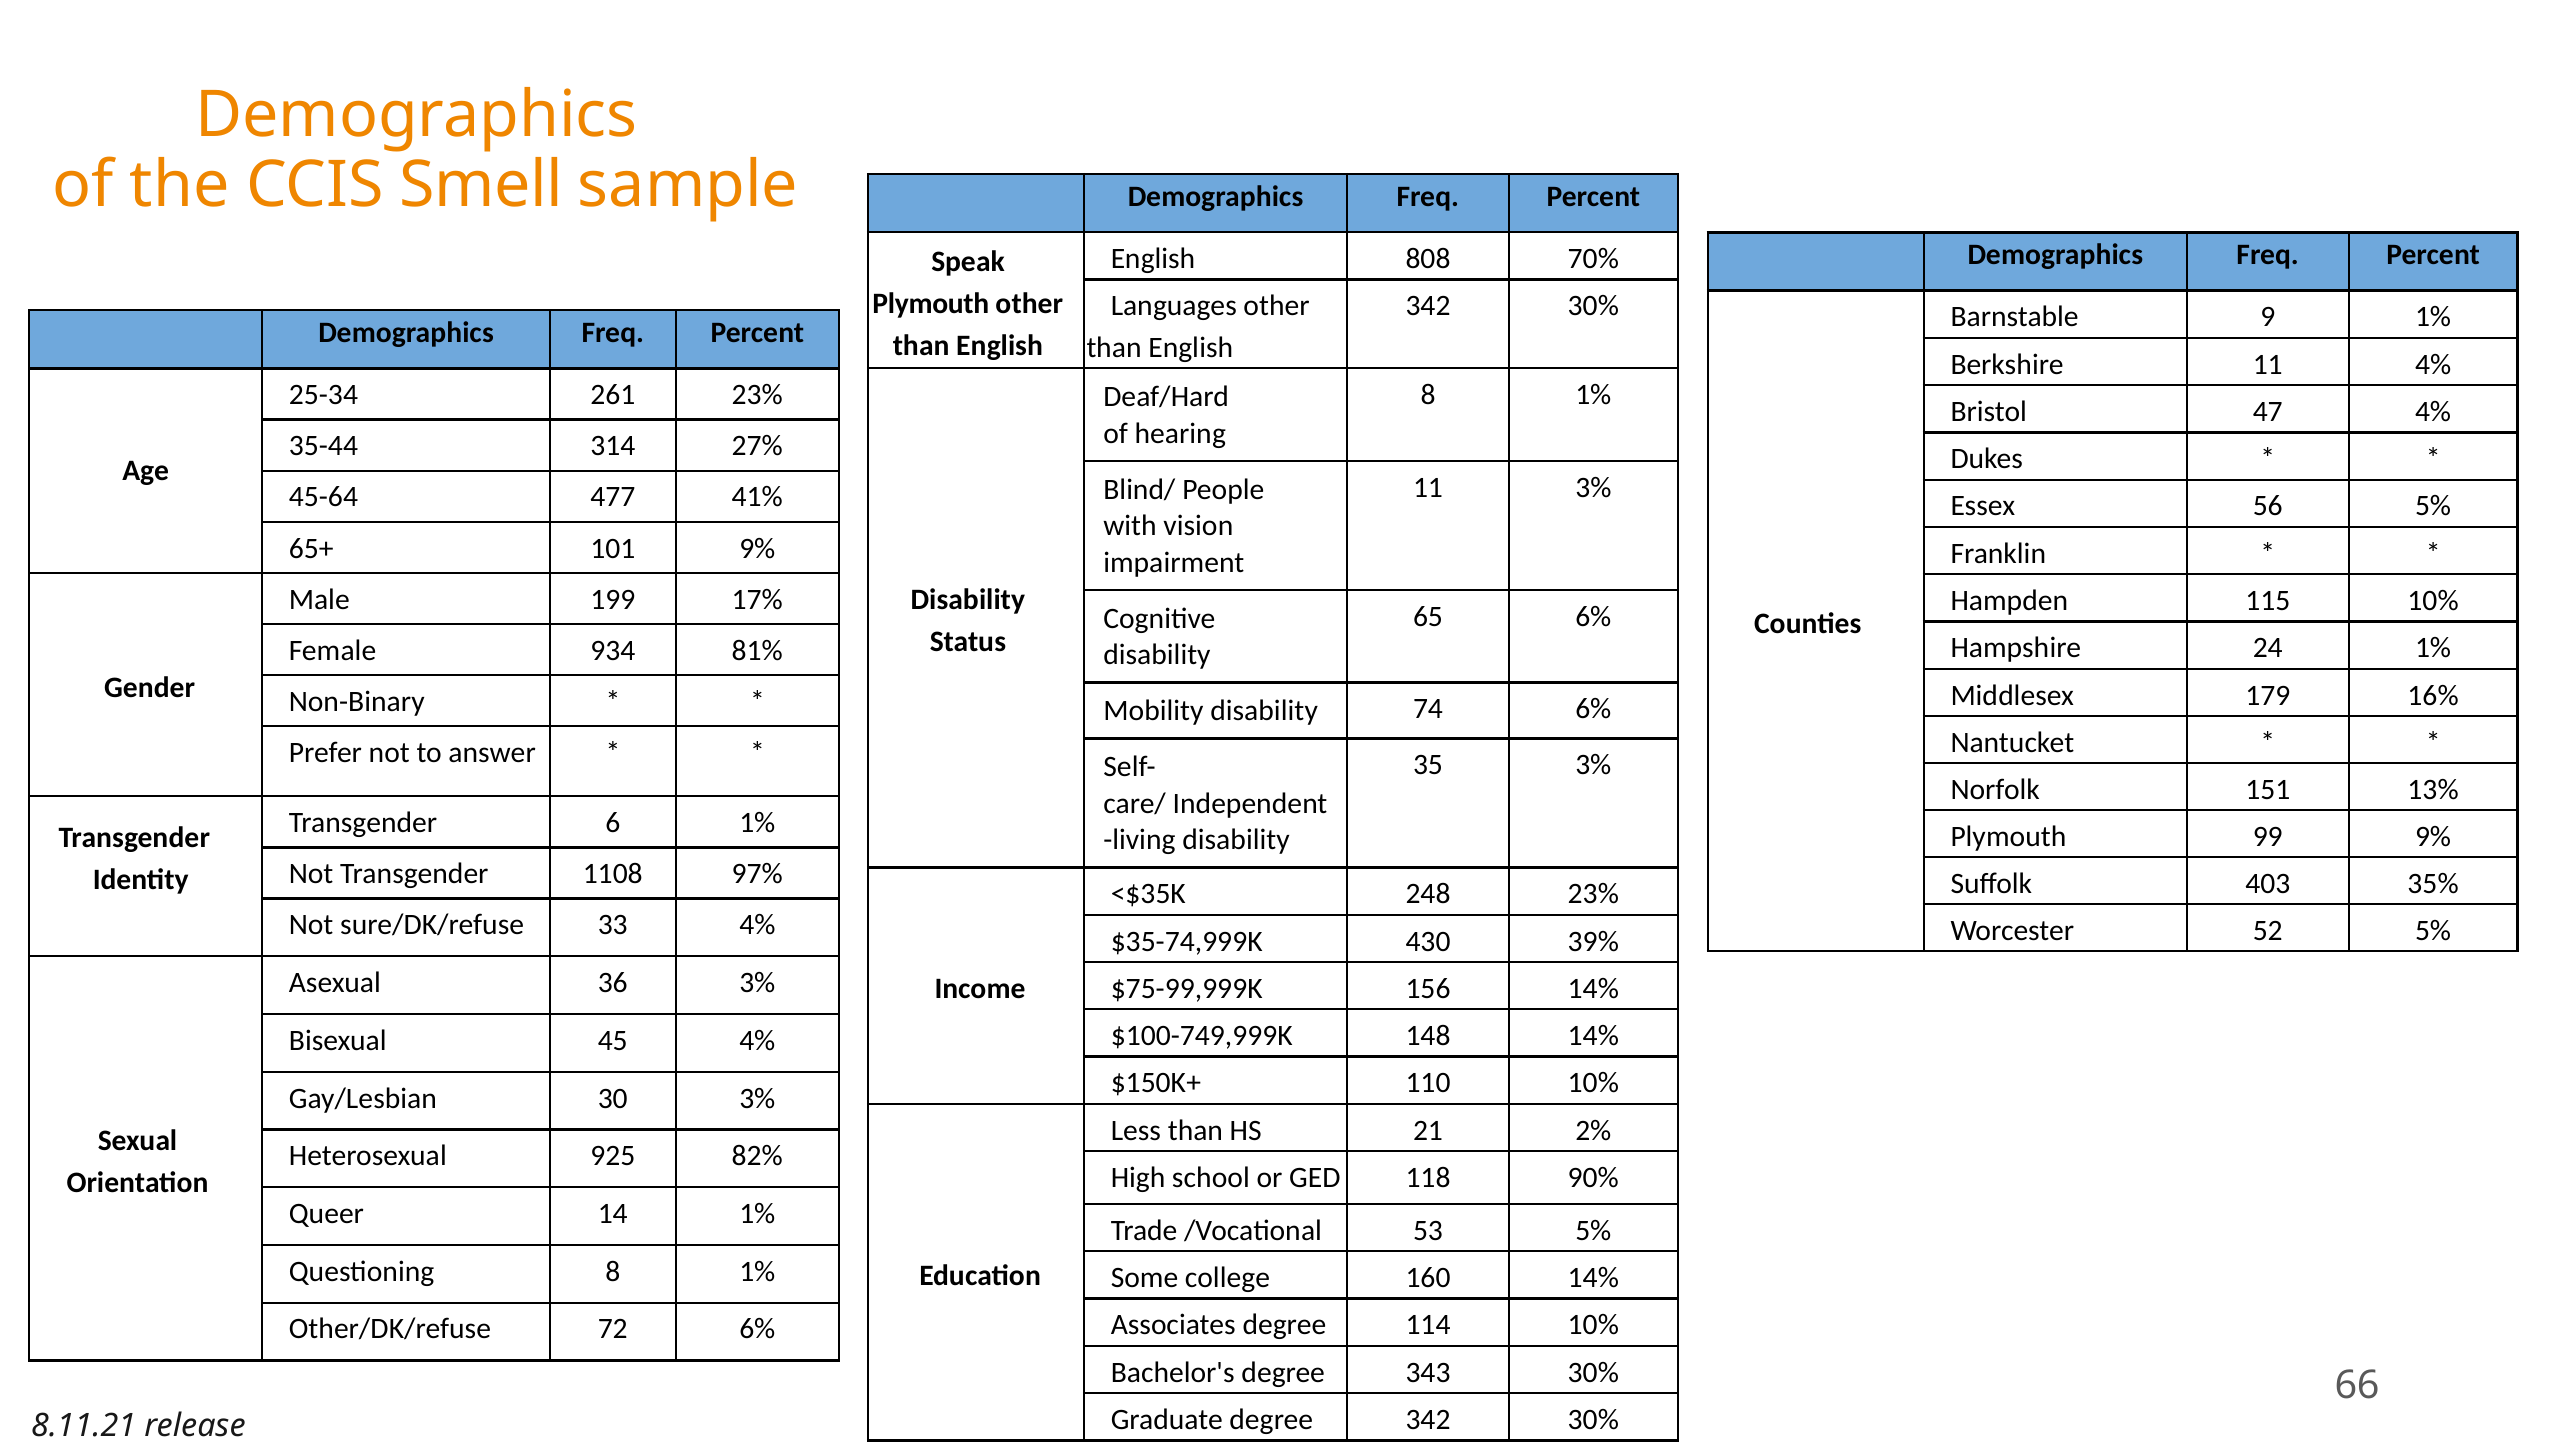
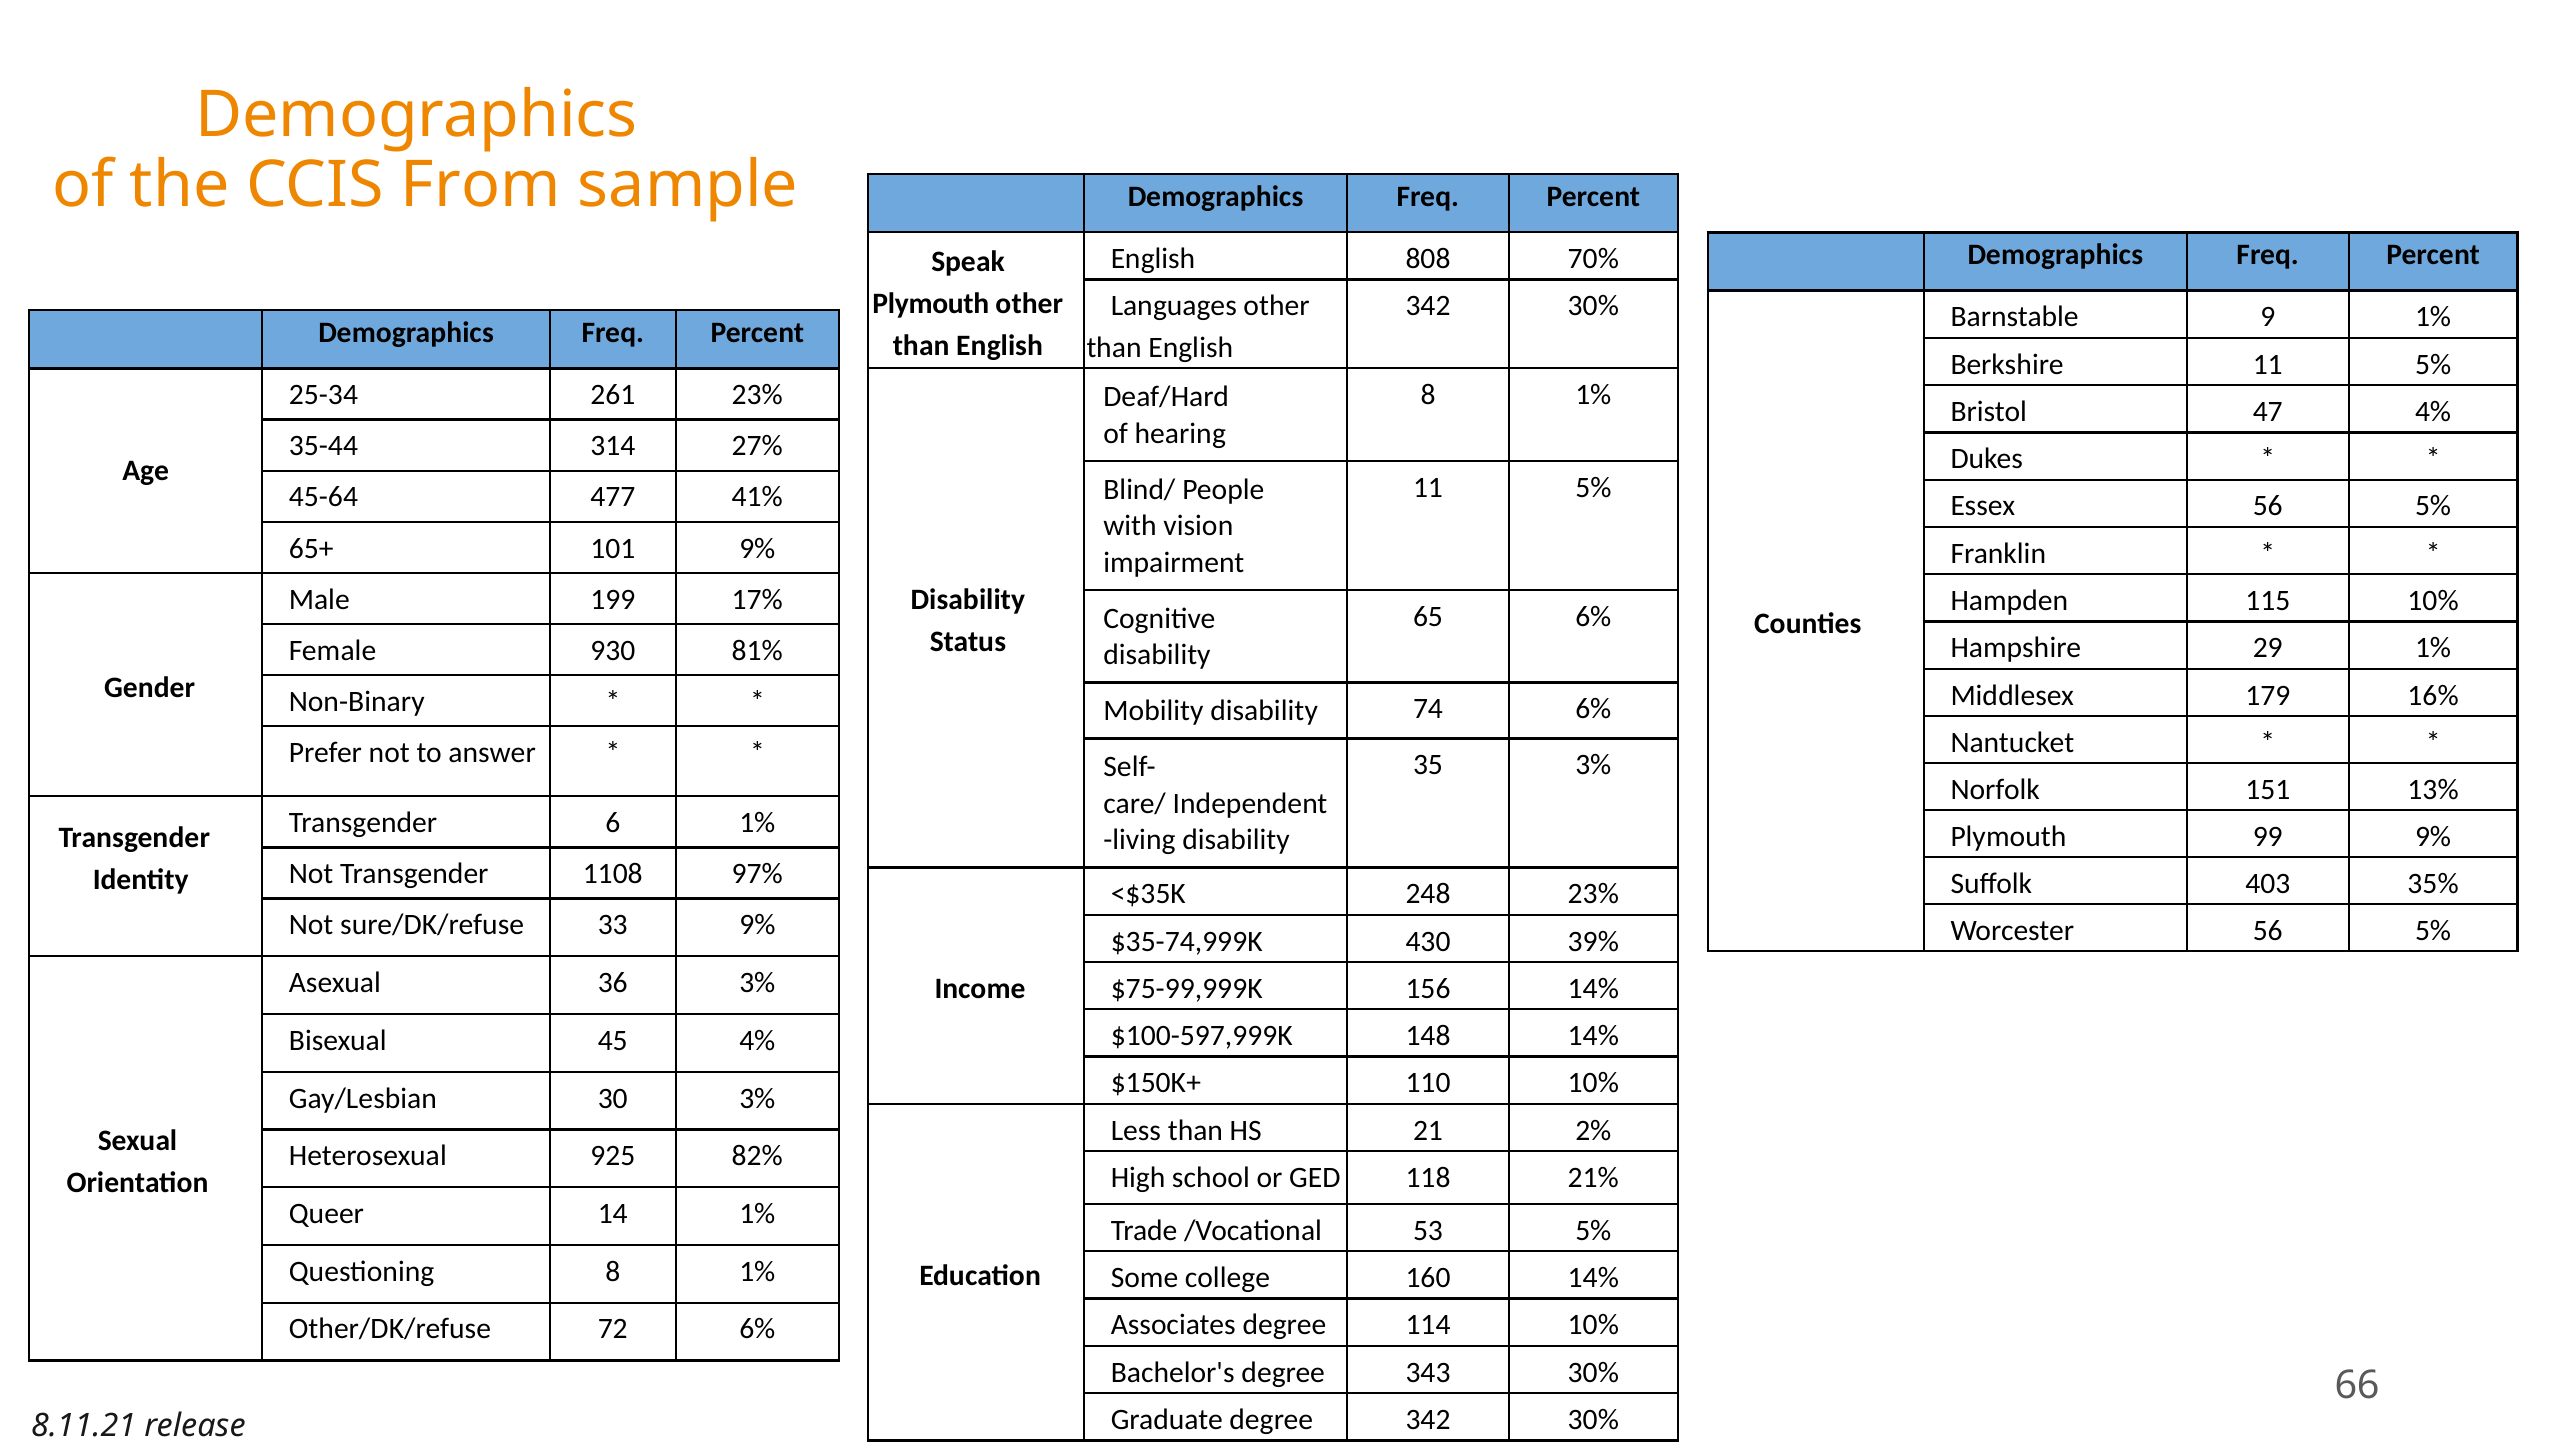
Smell: Smell -> From (481, 185)
Berkshire 11 4%: 4% -> 5% (2433, 364)
3%: 3% -> 5% (1593, 487)
24: 24 -> 29 (2268, 648)
934: 934 -> 930 (613, 650)
33 4%: 4% -> 9% (757, 925)
Worcester 52: 52 -> 56 (2268, 930)
$100-749,999K: $100-749,999K -> $100-597,999K (1202, 1036)
90%: 90% -> 21% (1593, 1177)
